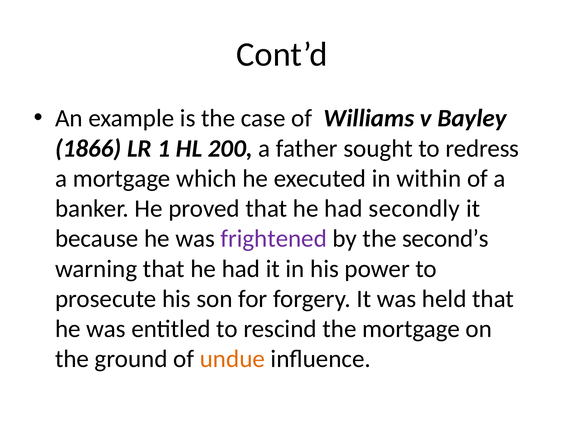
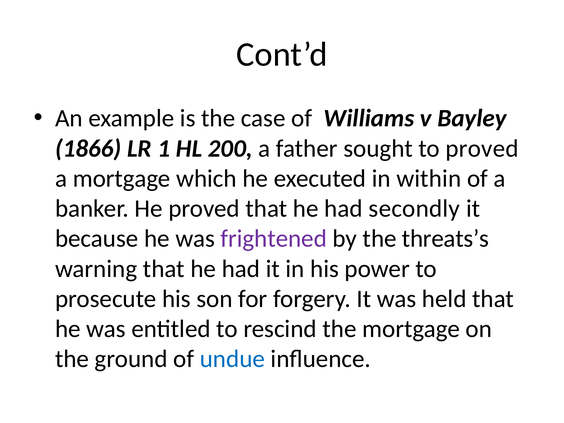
to redress: redress -> proved (482, 148)
second’s: second’s -> threats’s (445, 239)
undue colour: orange -> blue (232, 359)
